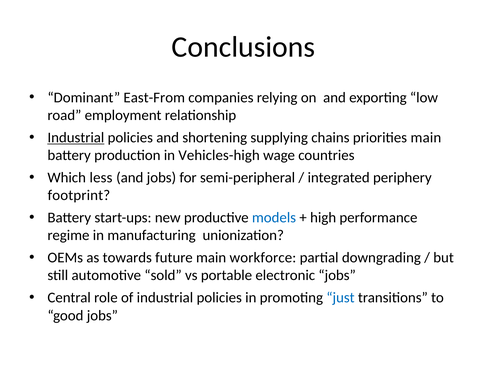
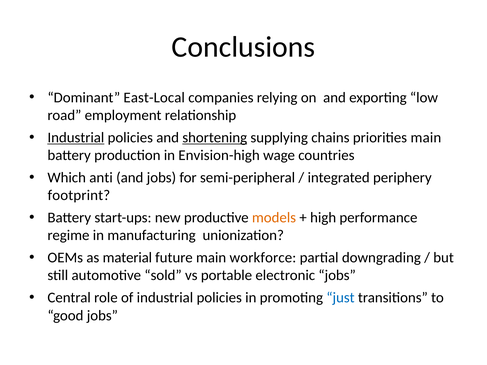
East-From: East-From -> East-Local (154, 98)
shortening underline: none -> present (215, 138)
Vehicles-high: Vehicles-high -> Envision-high (219, 156)
less: less -> anti (101, 178)
models colour: blue -> orange (274, 218)
towards: towards -> material (127, 258)
